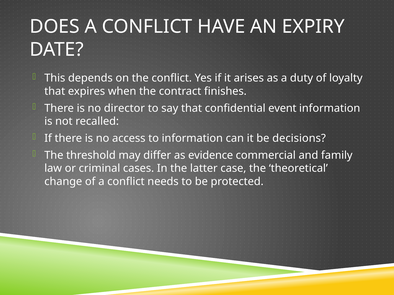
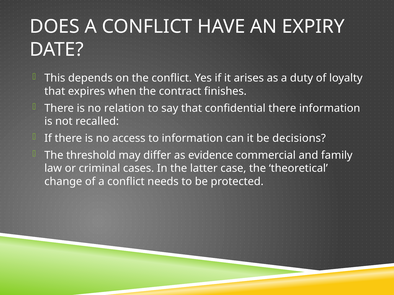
director: director -> relation (124, 108)
confidential event: event -> there (282, 108)
